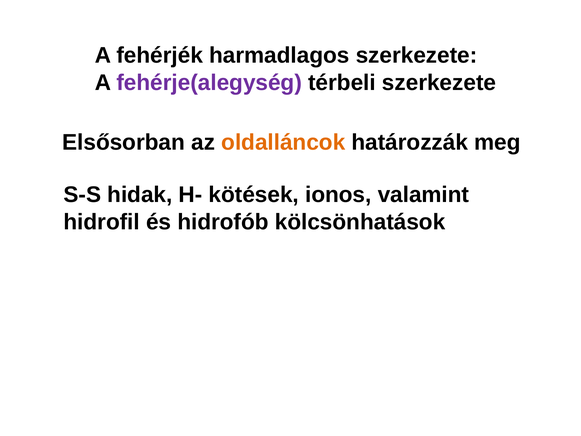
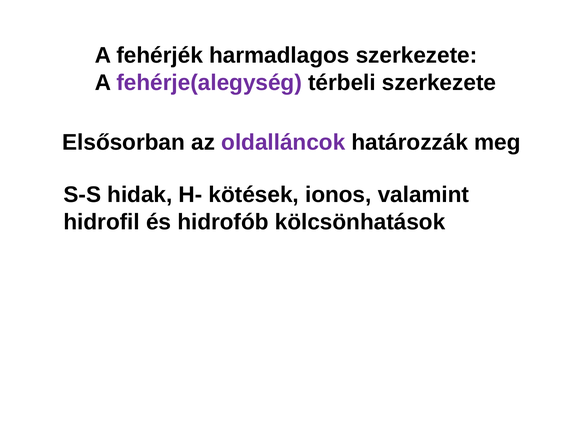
oldalláncok colour: orange -> purple (283, 142)
